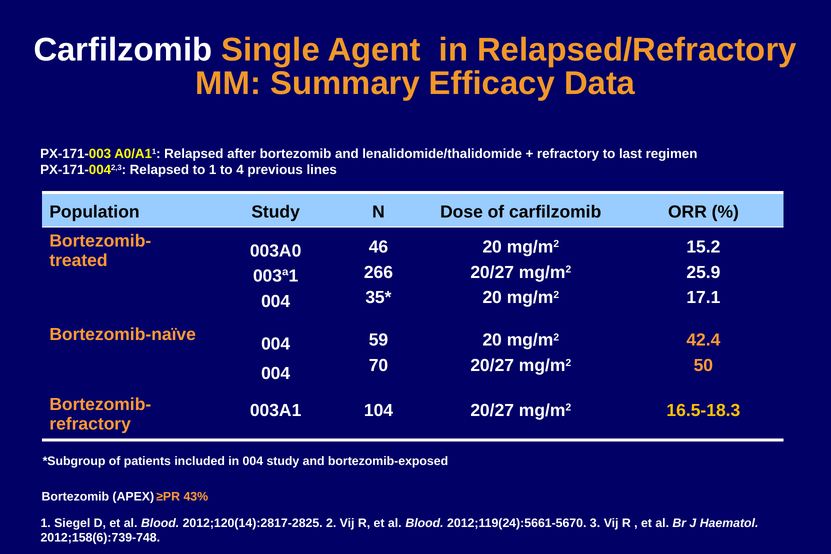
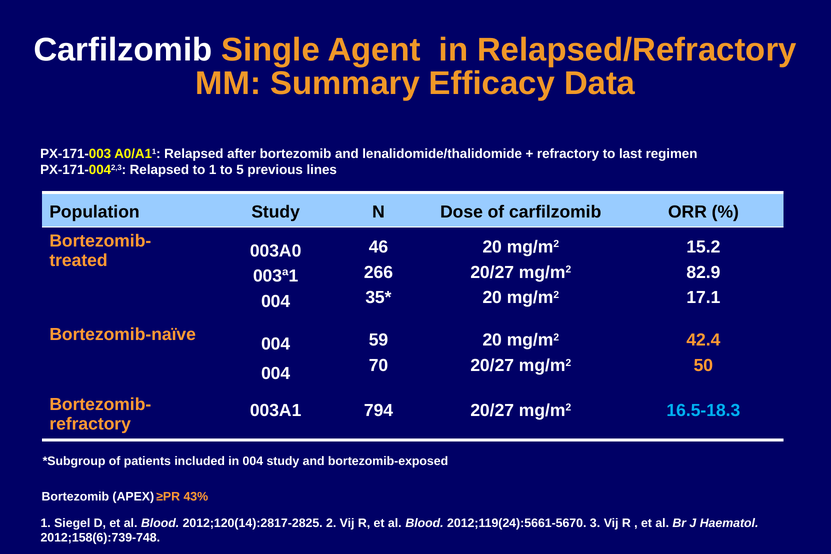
4: 4 -> 5 (240, 170)
25.9: 25.9 -> 82.9 (703, 272)
104: 104 -> 794 (378, 410)
16.5-18.3 colour: yellow -> light blue (703, 410)
